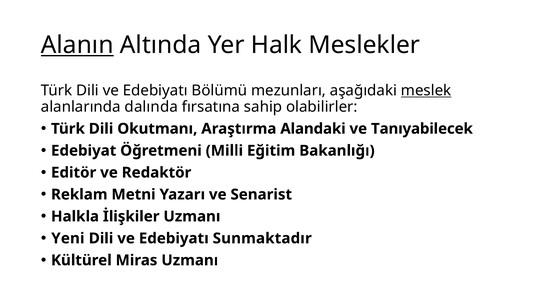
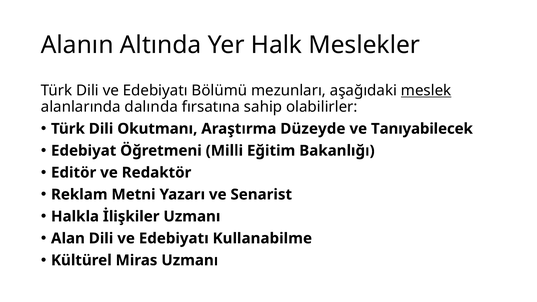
Alanın underline: present -> none (77, 45)
Alandaki: Alandaki -> Düzeyde (313, 129)
Yeni: Yeni -> Alan (68, 238)
Sunmaktadır: Sunmaktadır -> Kullanabilme (262, 238)
